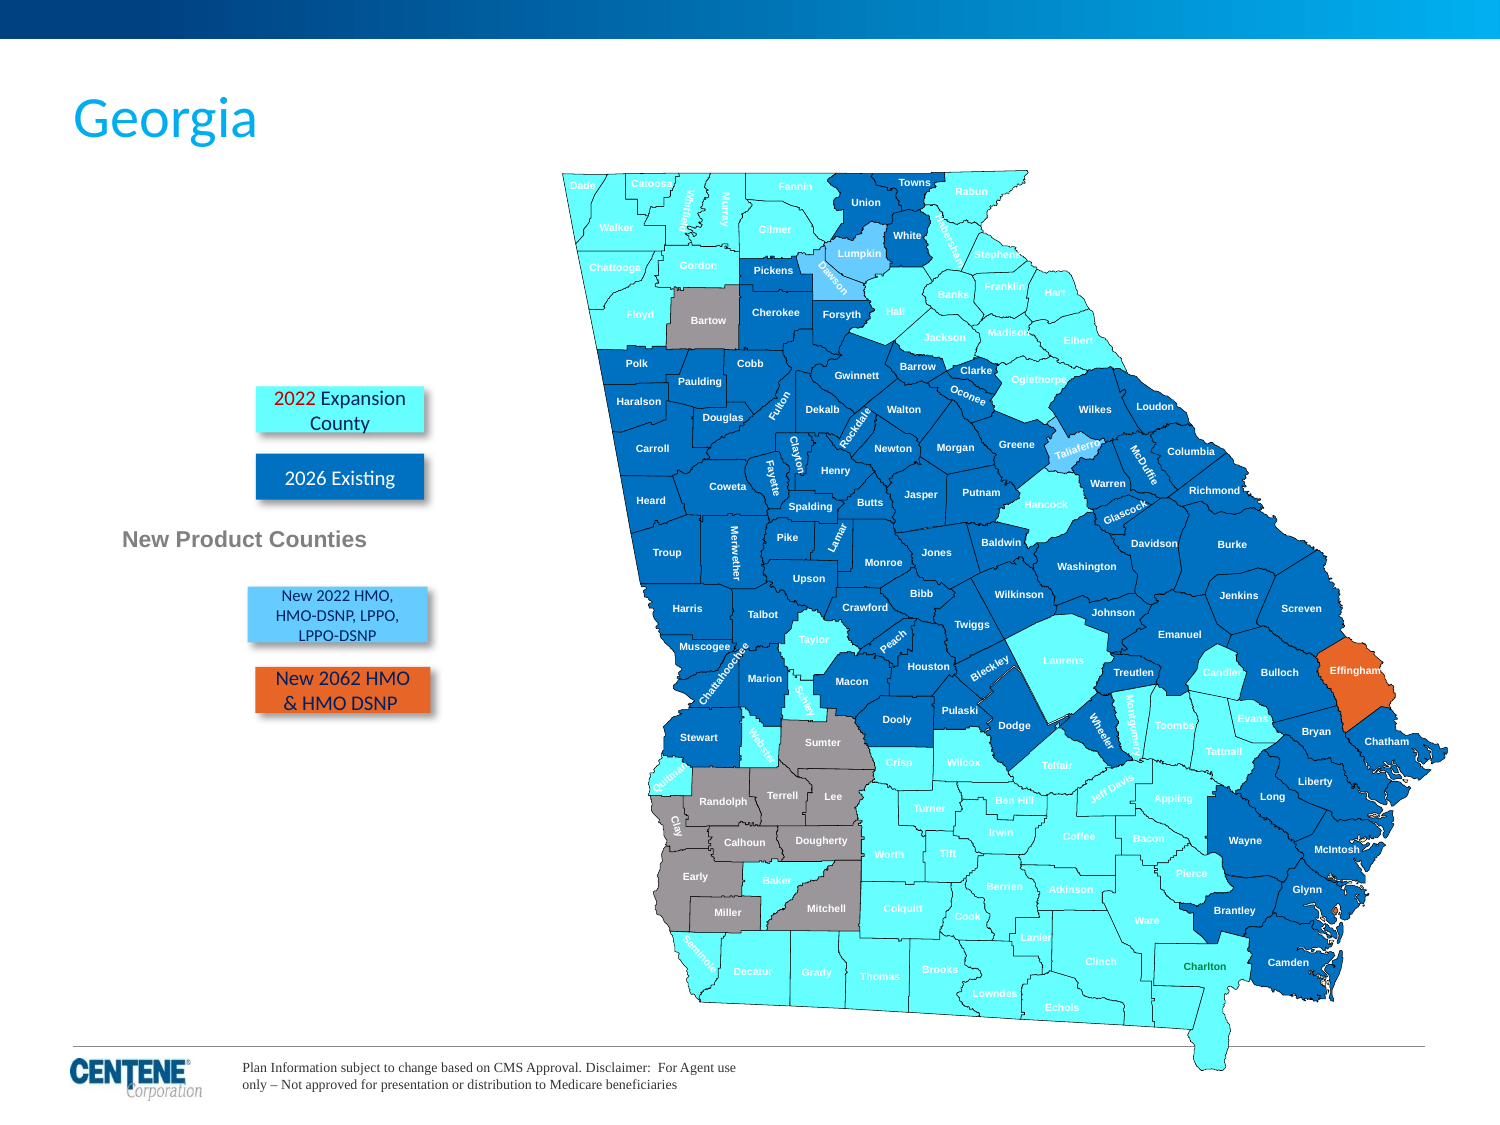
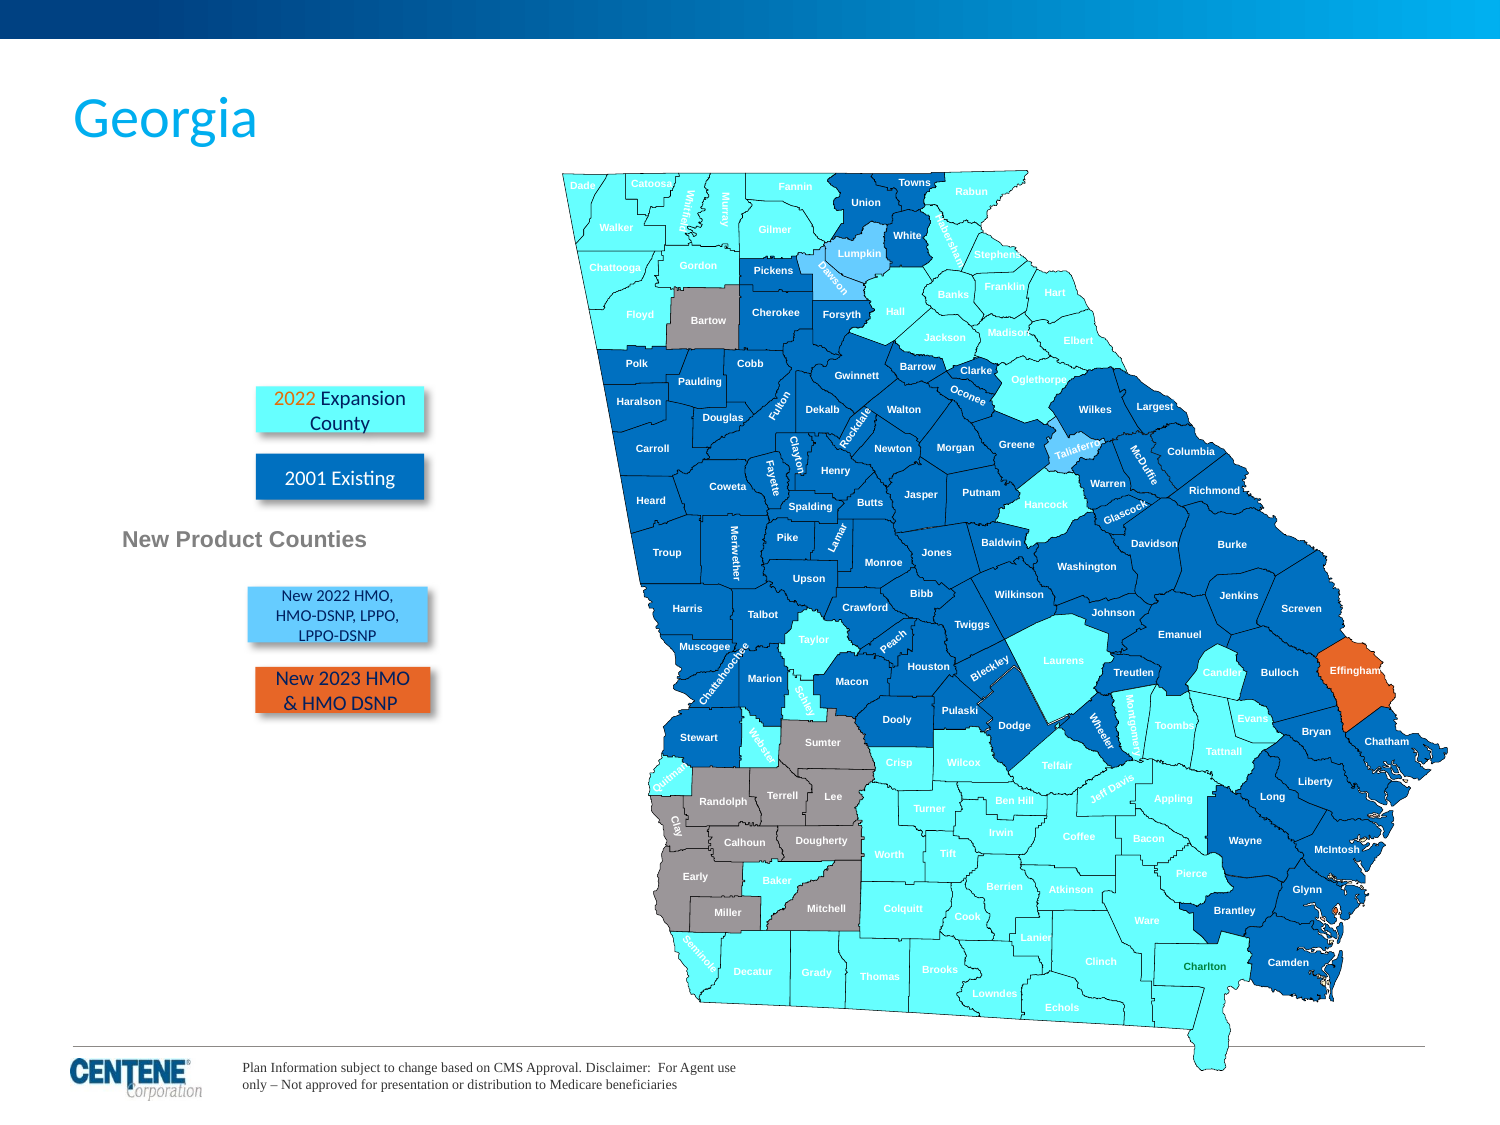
2022 colour: red -> orange (295, 398)
Loudon: Loudon -> Largest (1155, 407)
2026: 2026 -> 2001 (306, 478)
2062: 2062 -> 2023 (340, 679)
